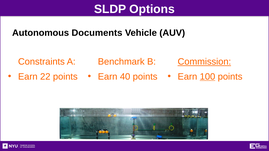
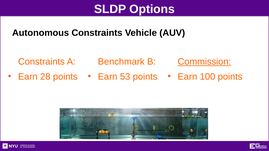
Autonomous Documents: Documents -> Constraints (97, 33)
22: 22 -> 28 (45, 77)
40: 40 -> 53 (125, 77)
100 underline: present -> none (207, 77)
